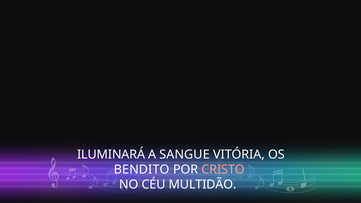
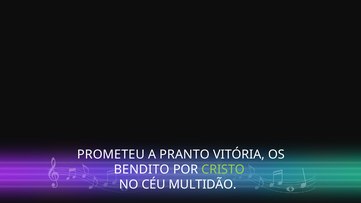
ILUMINARÁ: ILUMINARÁ -> PROMETEU (111, 155)
SANGUE: SANGUE -> PRANTO (185, 155)
CRISTO colour: pink -> light green (223, 170)
